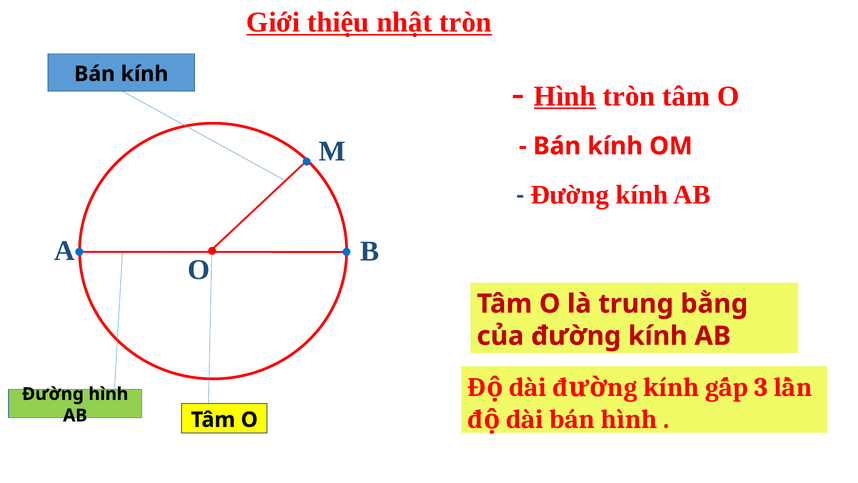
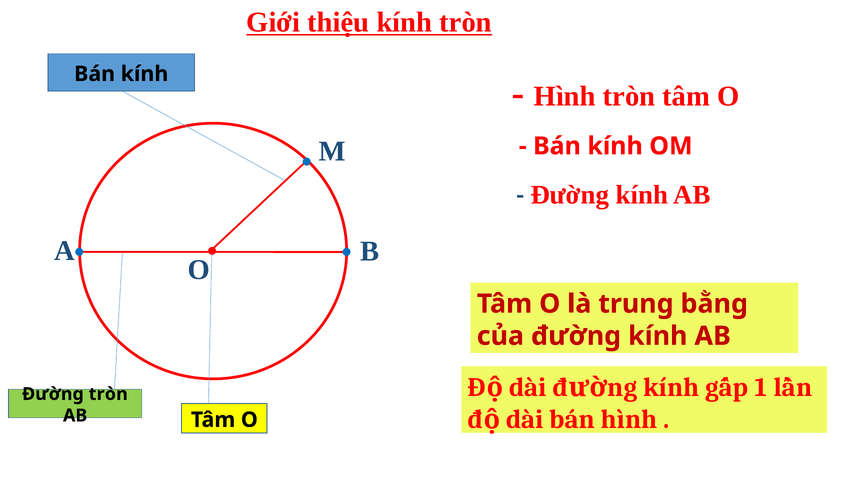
thiệu nhật: nhật -> kính (404, 22)
Hình underline: present -> none (565, 96)
3: 3 -> 1 (761, 387)
Đường hình: hình -> tròn (108, 394)
